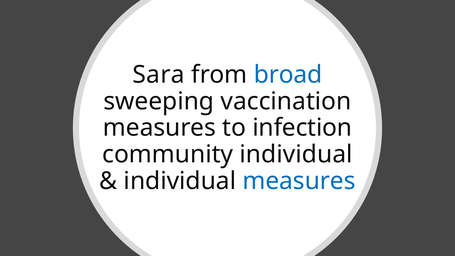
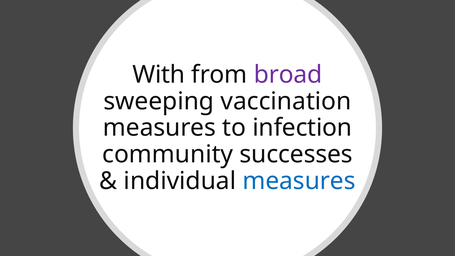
Sara: Sara -> With (159, 75)
broad colour: blue -> purple (288, 75)
community individual: individual -> successes (296, 154)
